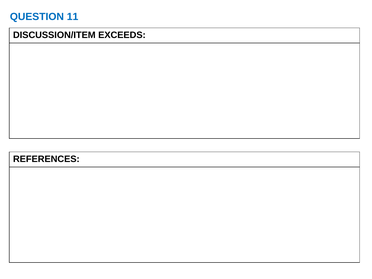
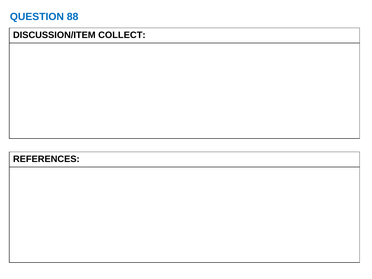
11: 11 -> 88 (73, 17)
EXCEEDS: EXCEEDS -> COLLECT (122, 35)
